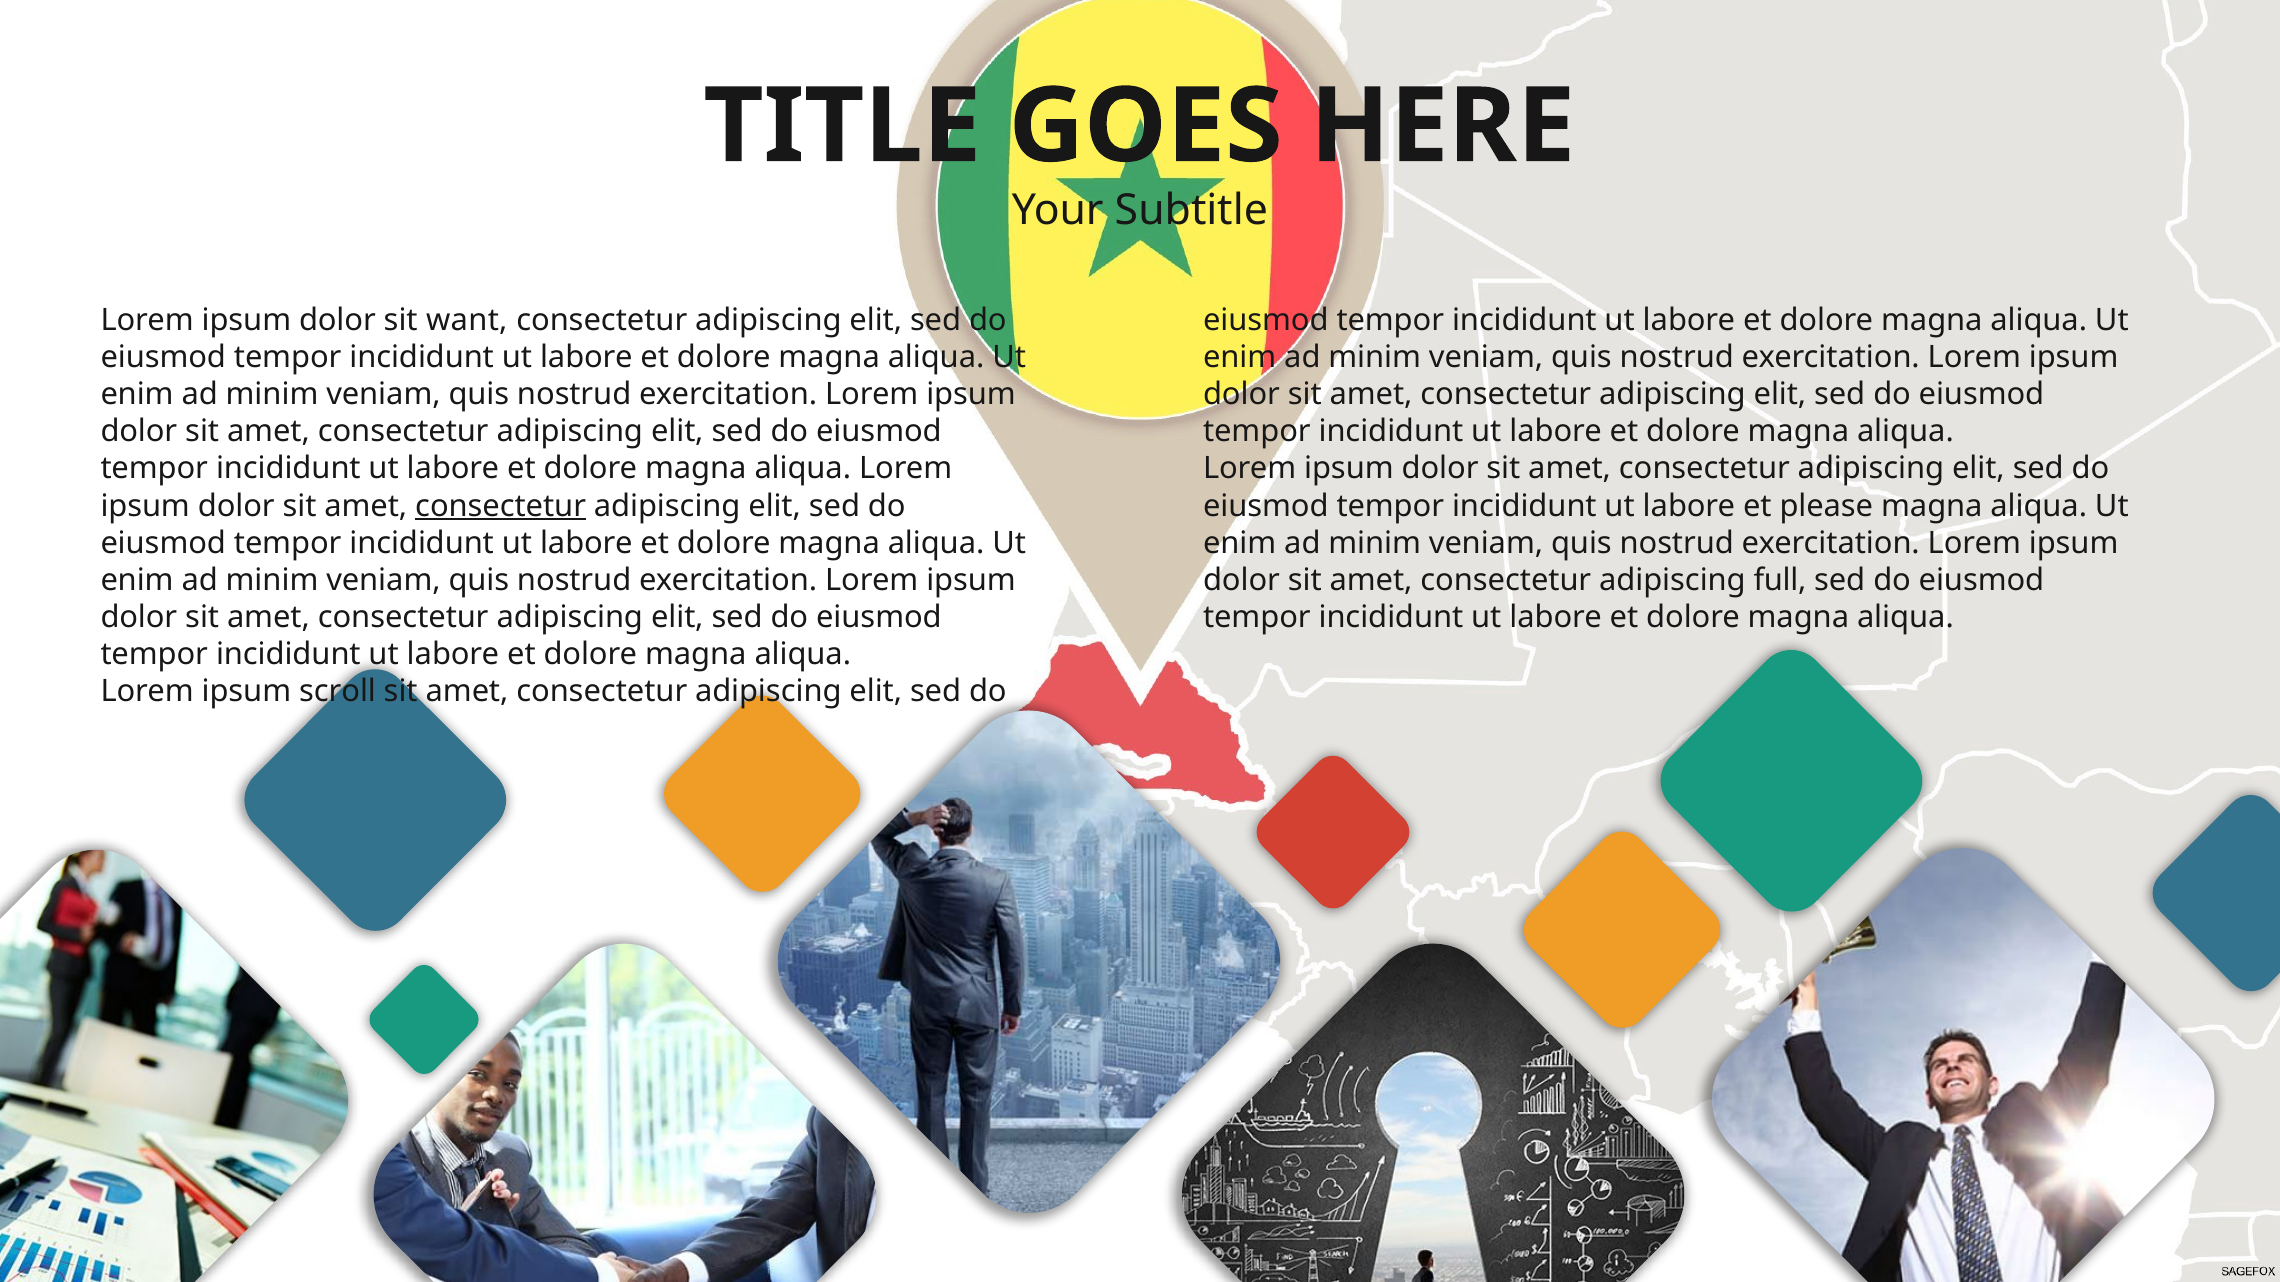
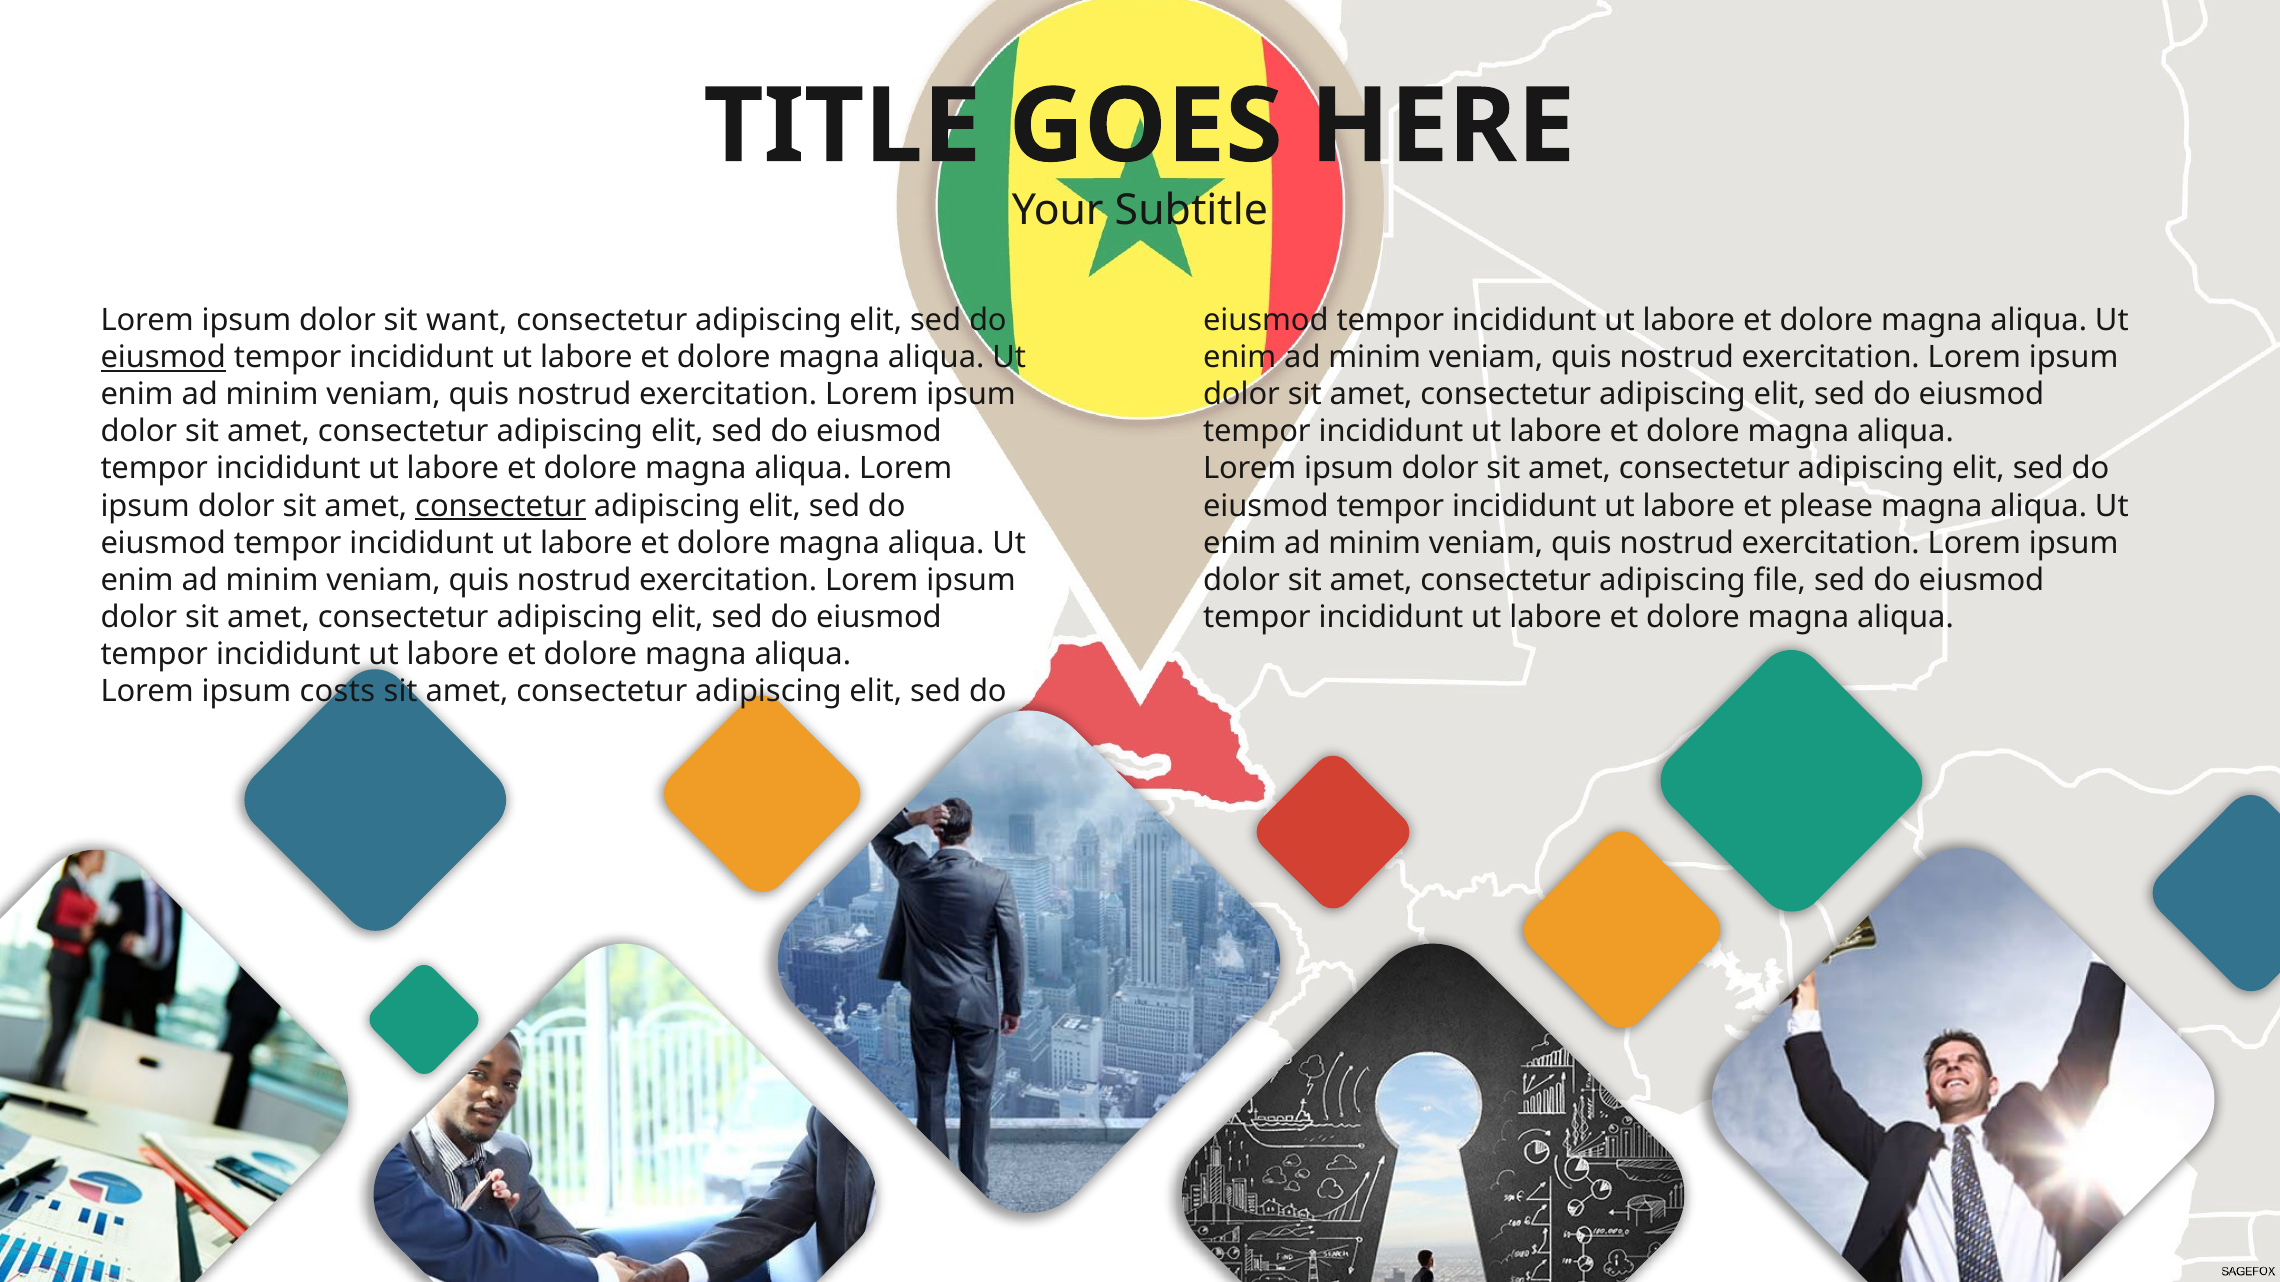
eiusmod underline: none -> present (163, 358)
full: full -> file (1780, 580)
scroll: scroll -> costs (337, 692)
